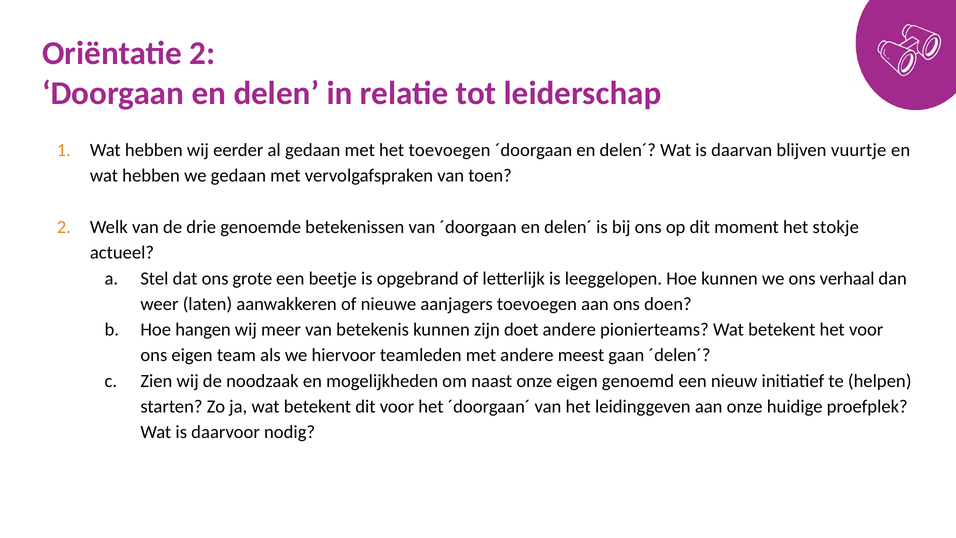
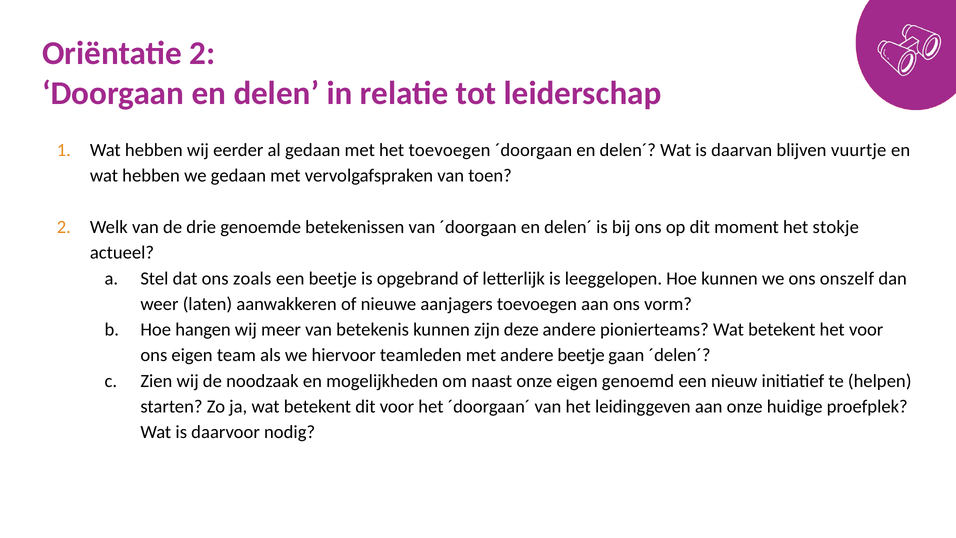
grote: grote -> zoals (252, 278)
verhaal: verhaal -> onszelf (847, 278)
doen: doen -> vorm (668, 304)
doet: doet -> deze (521, 330)
andere meest: meest -> beetje (581, 355)
